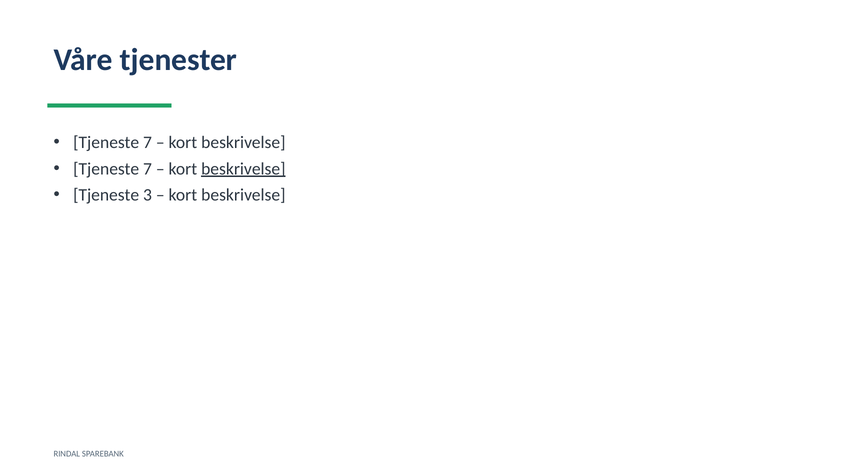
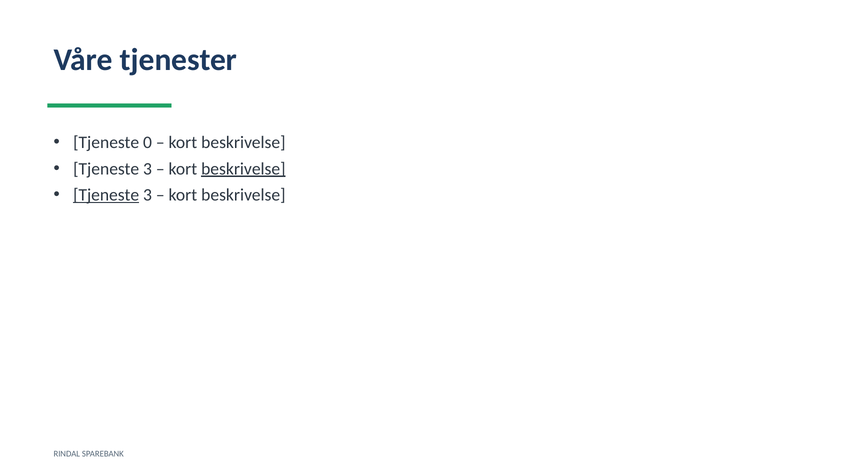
7: 7 -> 0 (147, 142)
7: 7 -> 3 (147, 169)
Tjeneste underline: none -> present (106, 195)
